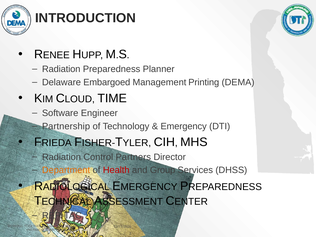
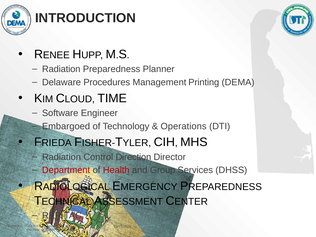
Embargoed: Embargoed -> Procedures (107, 82)
Partnership: Partnership -> Embargoed (66, 126)
Emergency: Emergency -> Operations (184, 126)
Partners: Partners -> Direction (133, 157)
Department colour: orange -> red (66, 170)
